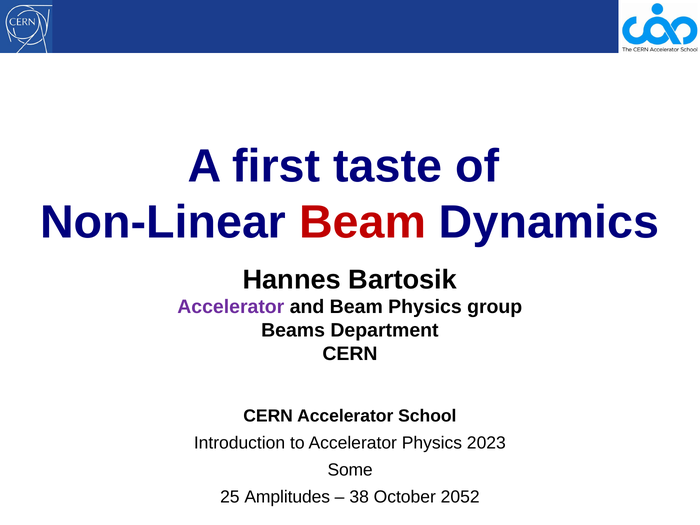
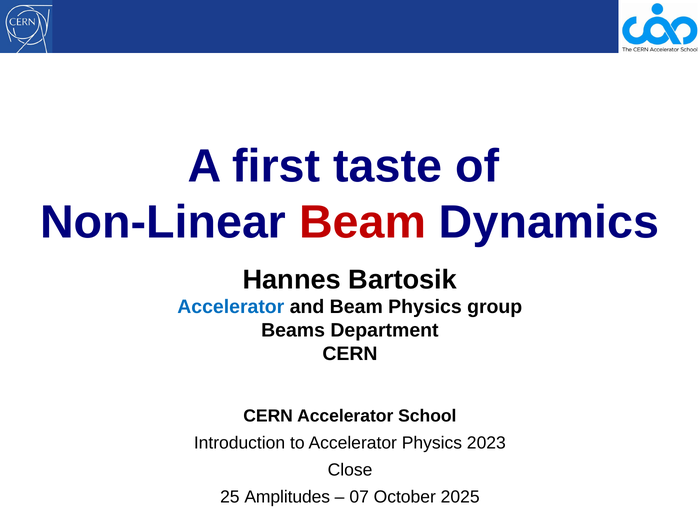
Accelerator colour: purple -> blue (231, 307)
Some: Some -> Close (350, 470)
38: 38 -> 07 (359, 497)
2052: 2052 -> 2025 (460, 497)
